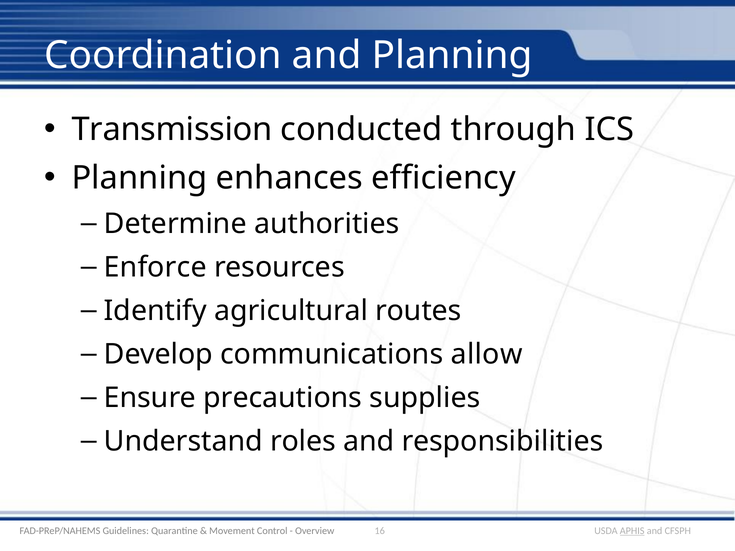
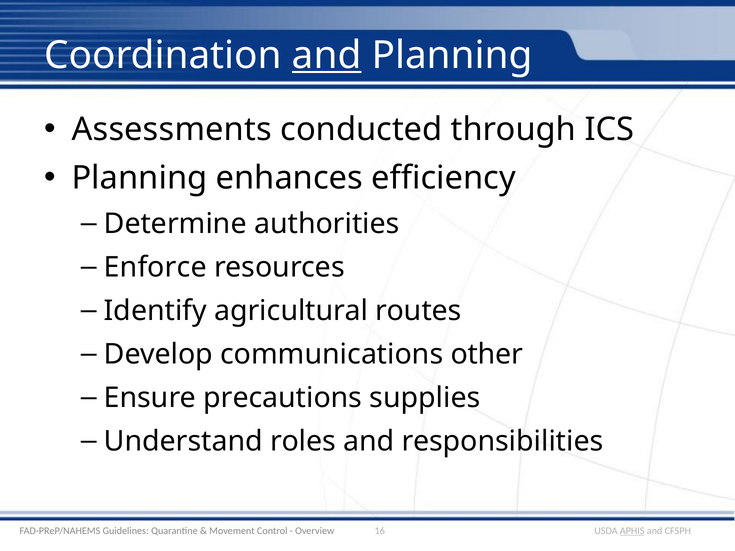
and underline: none -> present (327, 55)
Transmission: Transmission -> Assessments (172, 130)
allow: allow -> other (487, 354)
